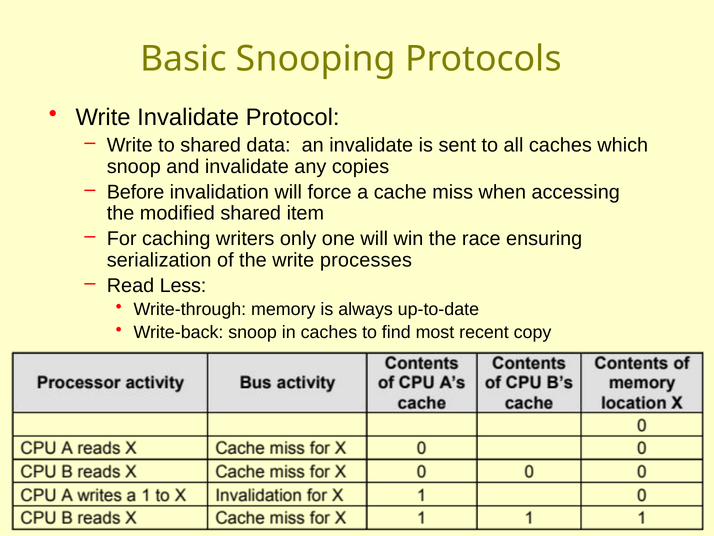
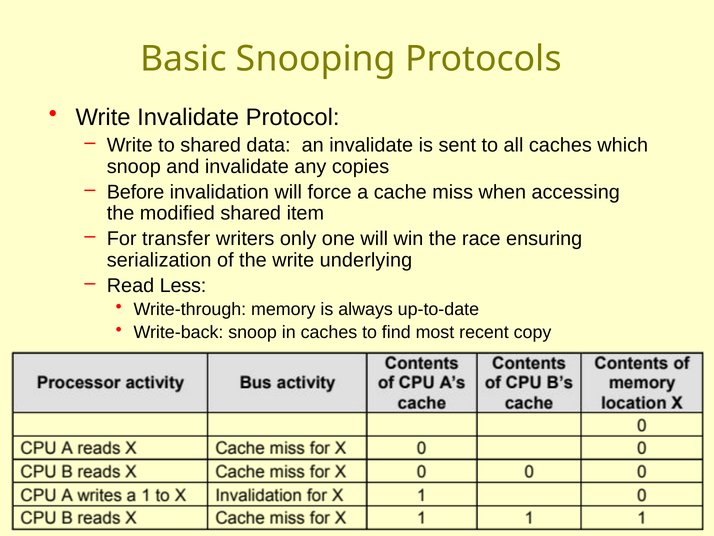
caching: caching -> transfer (176, 239)
processes: processes -> underlying (366, 260)
